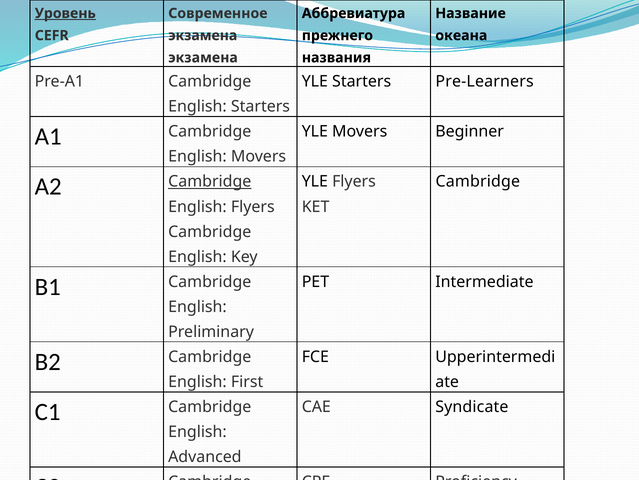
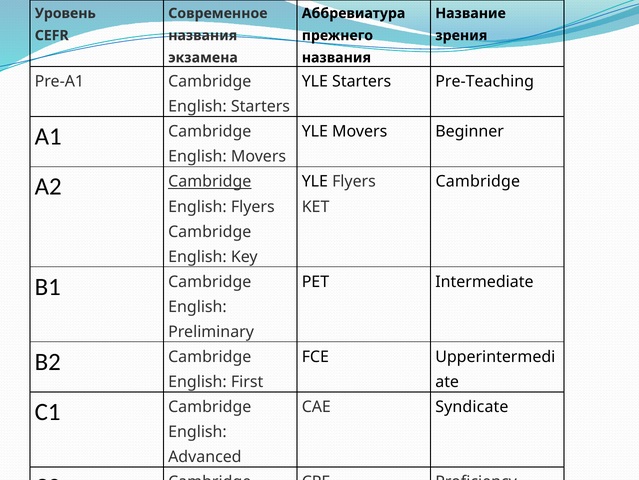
Уровень underline: present -> none (65, 13)
экзамена: экзамена -> названия (203, 35)
океана: океана -> зрения (461, 35)
Pre-Learners: Pre-Learners -> Pre-Teaching (485, 81)
